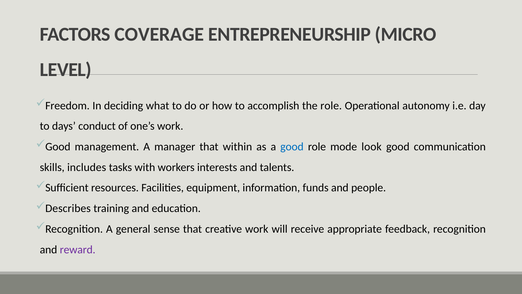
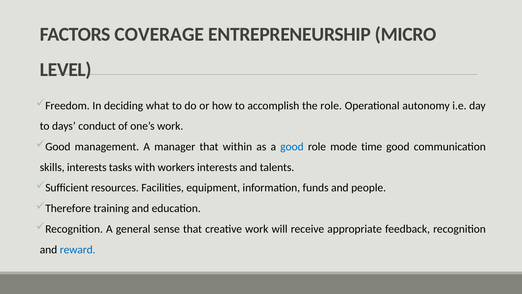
look: look -> time (372, 147)
skills includes: includes -> interests (87, 167)
Describes: Describes -> Therefore (68, 208)
reward colour: purple -> blue (78, 249)
